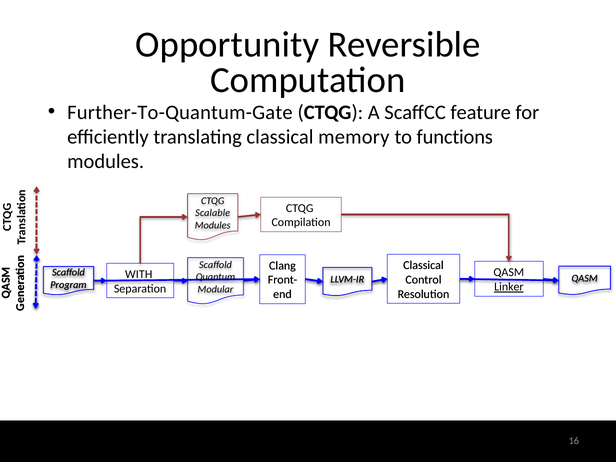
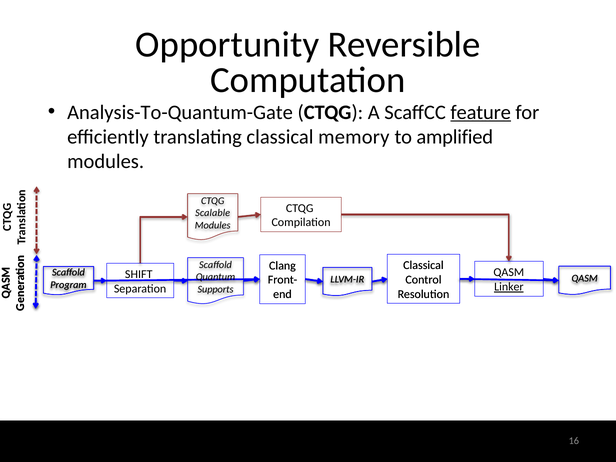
Further-To-Quantum-Gate: Further-To-Quantum-Gate -> Analysis-To-Quantum-Gate (180, 112)
feature underline: none -> present (481, 112)
functions: functions -> amplified (455, 137)
WITH: WITH -> SHIFT (139, 274)
Modular: Modular -> Supports (216, 289)
